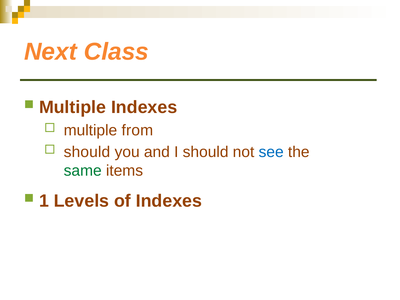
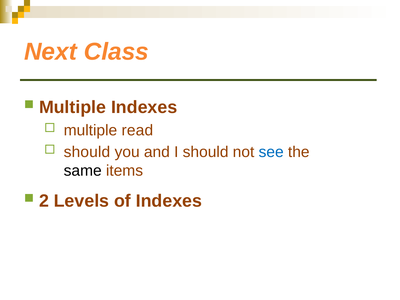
from: from -> read (137, 130)
same colour: green -> black (83, 171)
1: 1 -> 2 (44, 201)
